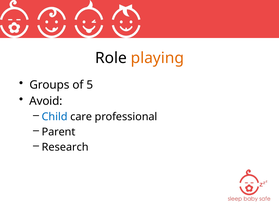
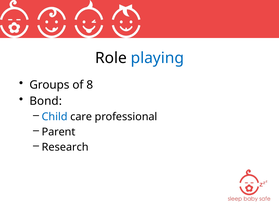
playing colour: orange -> blue (157, 58)
5: 5 -> 8 (90, 85)
Avoid: Avoid -> Bond (46, 101)
